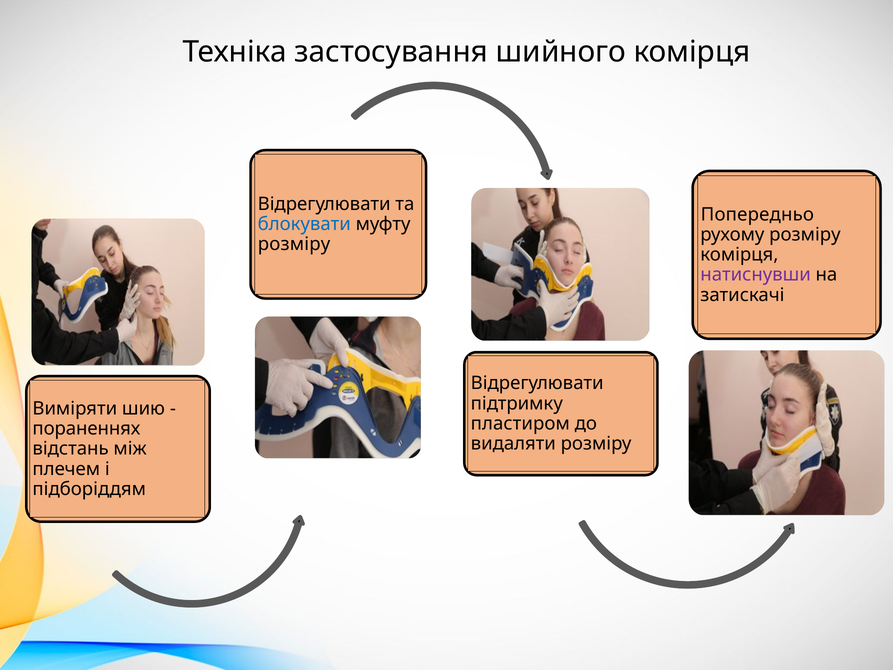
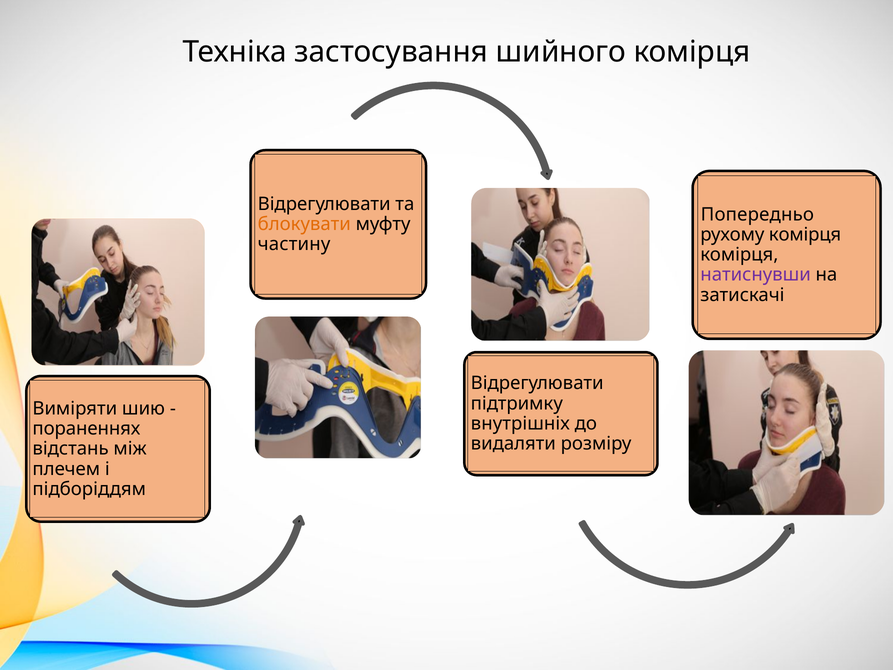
блокувати colour: blue -> orange (304, 224)
рухому розміру: розміру -> комірця (805, 235)
розміру: розміру -> частину (294, 244)
пластиром: пластиром -> внутрішніх (520, 423)
